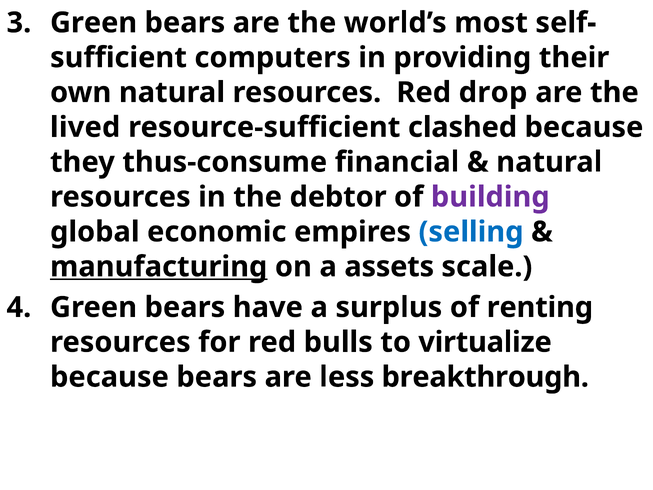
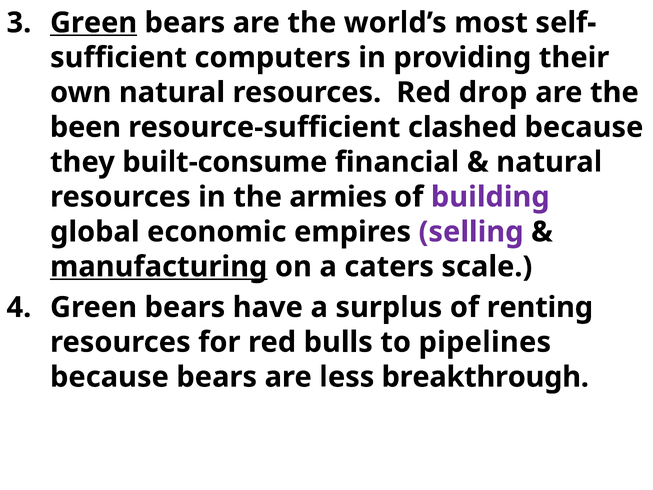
Green underline: none -> present (94, 23)
lived: lived -> been (85, 127)
thus-consume: thus-consume -> built-consume (225, 162)
debtor: debtor -> armies (338, 197)
selling colour: blue -> purple (471, 232)
assets: assets -> caters (389, 267)
virtualize: virtualize -> pipelines (485, 342)
